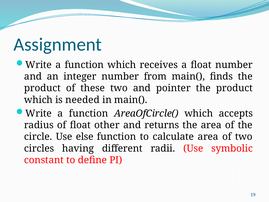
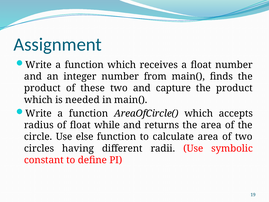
pointer: pointer -> capture (173, 88)
other: other -> while (107, 125)
